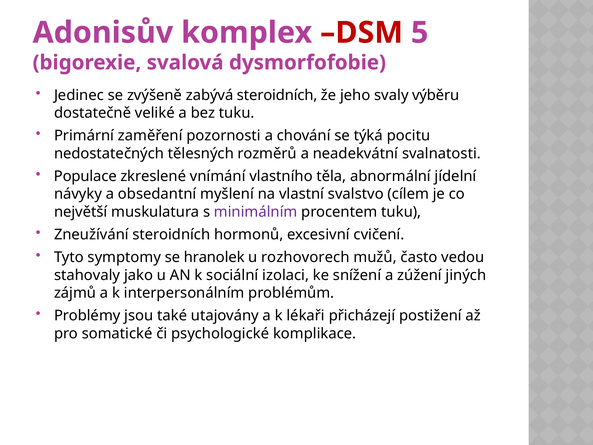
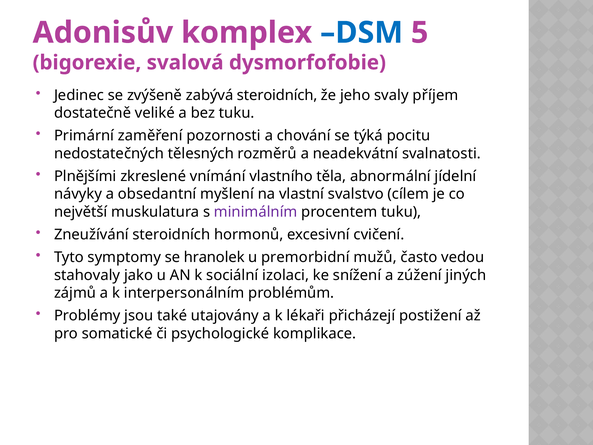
DSM colour: red -> blue (362, 33)
výběru: výběru -> příjem (436, 95)
Populace: Populace -> Plnějšími (85, 176)
rozhovorech: rozhovorech -> premorbidní (305, 257)
